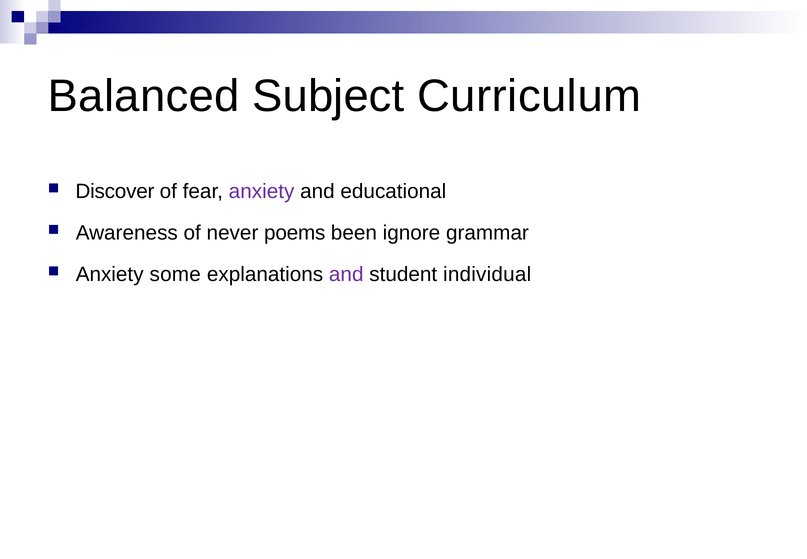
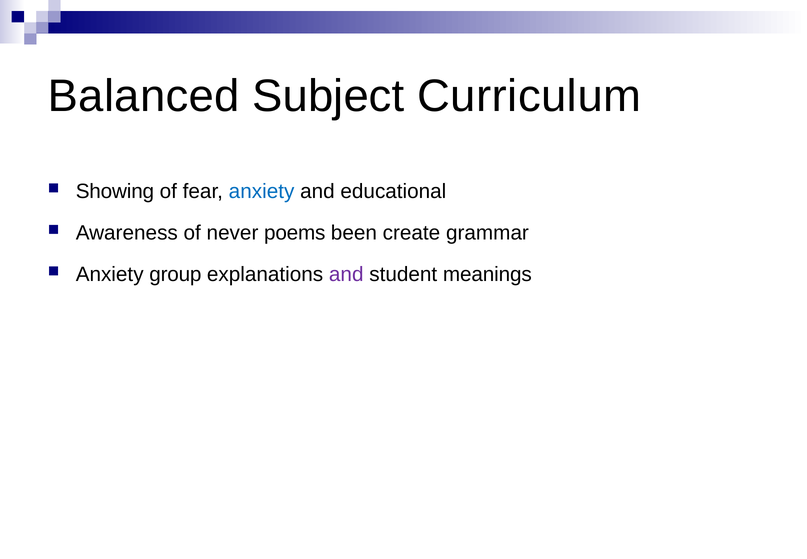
Discover: Discover -> Showing (115, 191)
anxiety colour: purple -> blue (262, 191)
ignore: ignore -> create (411, 233)
some: some -> group (175, 274)
individual: individual -> meanings (487, 274)
